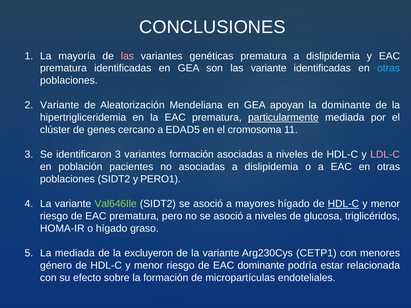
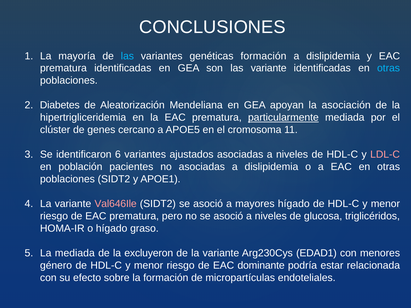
las colour: pink -> light blue (127, 56)
genéticas prematura: prematura -> formación (263, 56)
2 Variante: Variante -> Diabetes (60, 105)
la dominante: dominante -> asociación (346, 105)
EDAD5: EDAD5 -> APOE5 (183, 130)
identificaron 3: 3 -> 6 (118, 155)
variantes formación: formación -> ajustados (192, 155)
PERO1: PERO1 -> APOE1 (160, 179)
Val646Ile colour: light green -> pink (116, 204)
HDL-C underline: present -> none (343, 204)
CETP1: CETP1 -> EDAD1 (316, 253)
